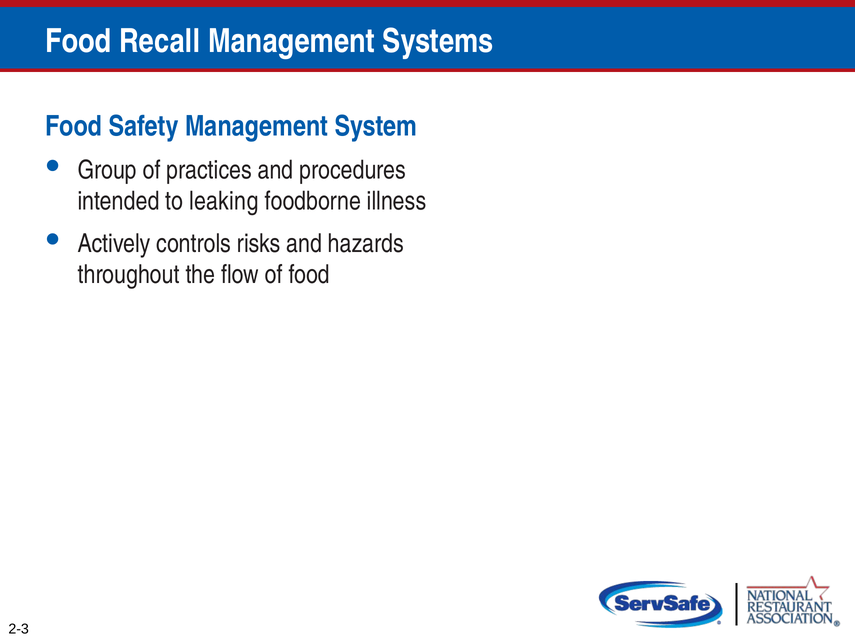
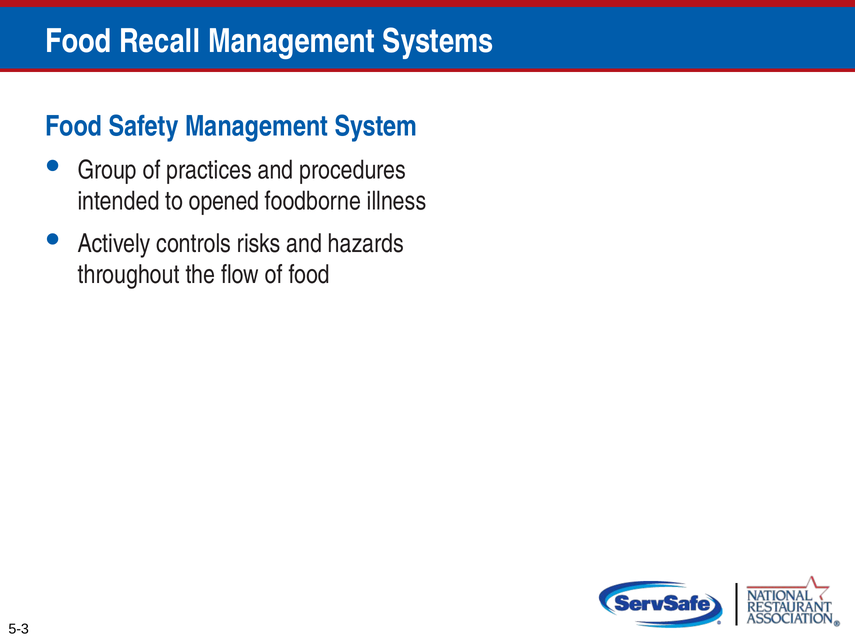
leaking: leaking -> opened (224, 201)
2-3: 2-3 -> 5-3 (19, 629)
